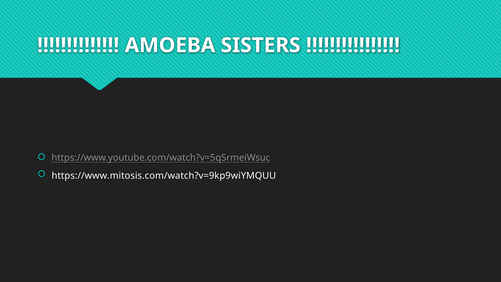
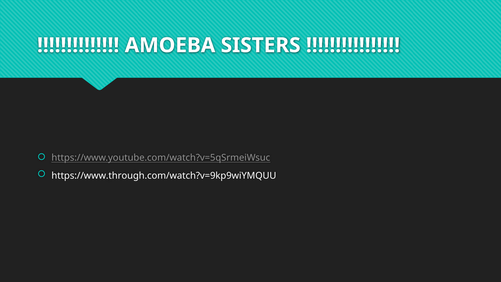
https://www.mitosis.com/watch?v=9kp9wiYMQUU: https://www.mitosis.com/watch?v=9kp9wiYMQUU -> https://www.through.com/watch?v=9kp9wiYMQUU (164, 176)
